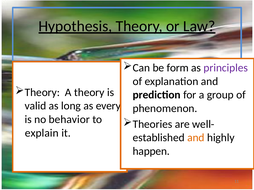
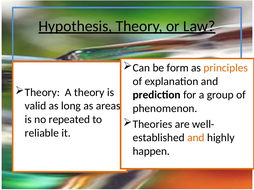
principles colour: purple -> orange (226, 68)
every: every -> areas (108, 106)
behavior: behavior -> repeated (69, 120)
explain: explain -> reliable (42, 133)
